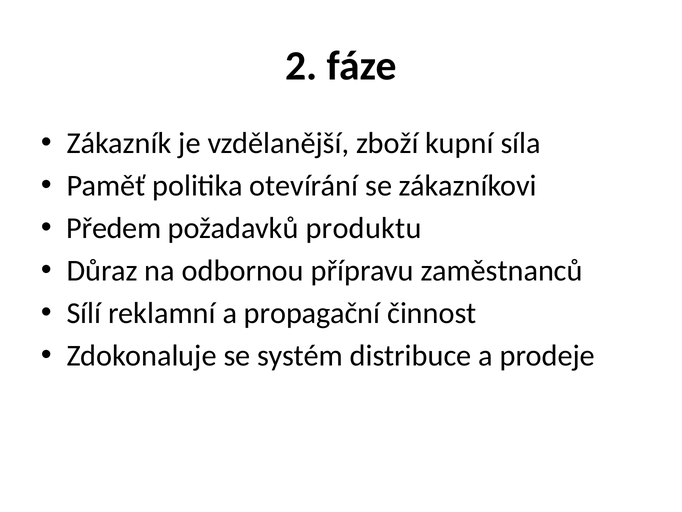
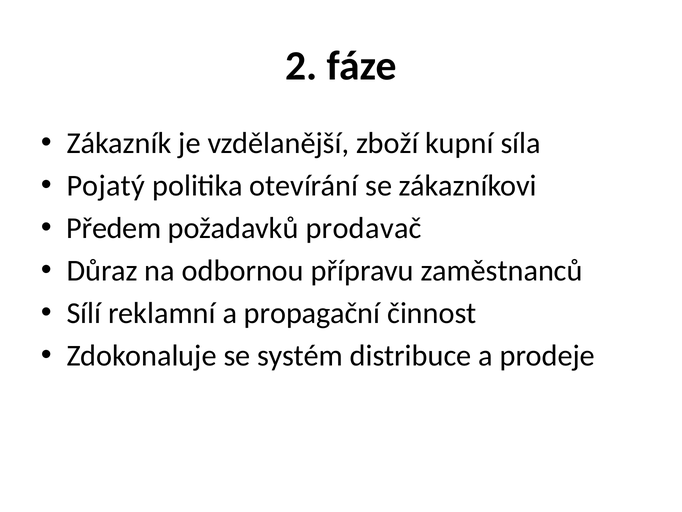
Paměť: Paměť -> Pojatý (106, 186)
produktu: produktu -> prodavač (364, 228)
